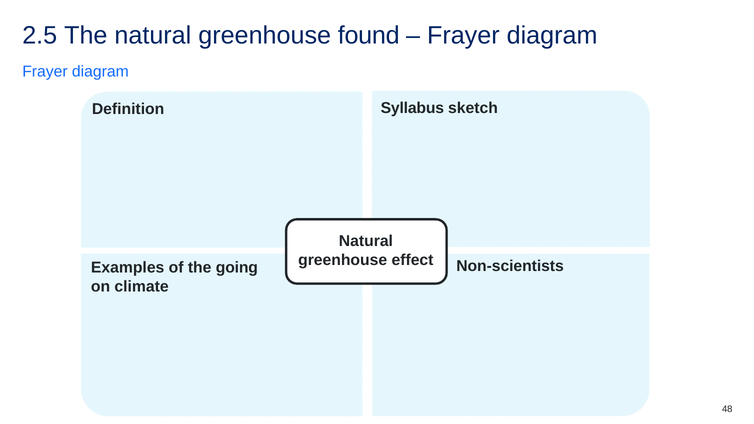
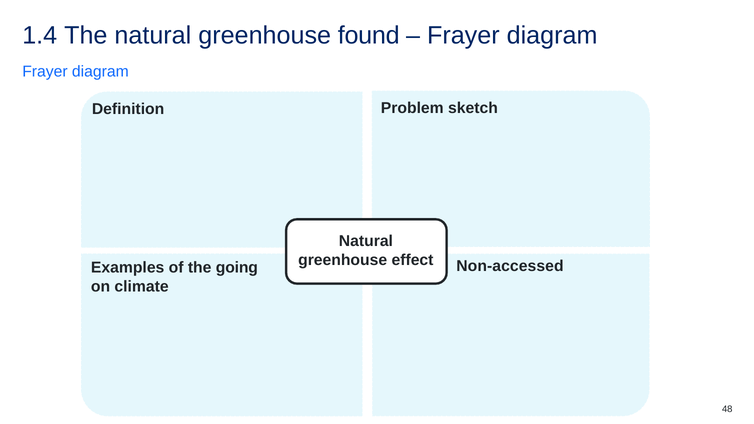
2.5: 2.5 -> 1.4 (40, 36)
Syllabus: Syllabus -> Problem (412, 108)
Non-scientists: Non-scientists -> Non-accessed (510, 266)
